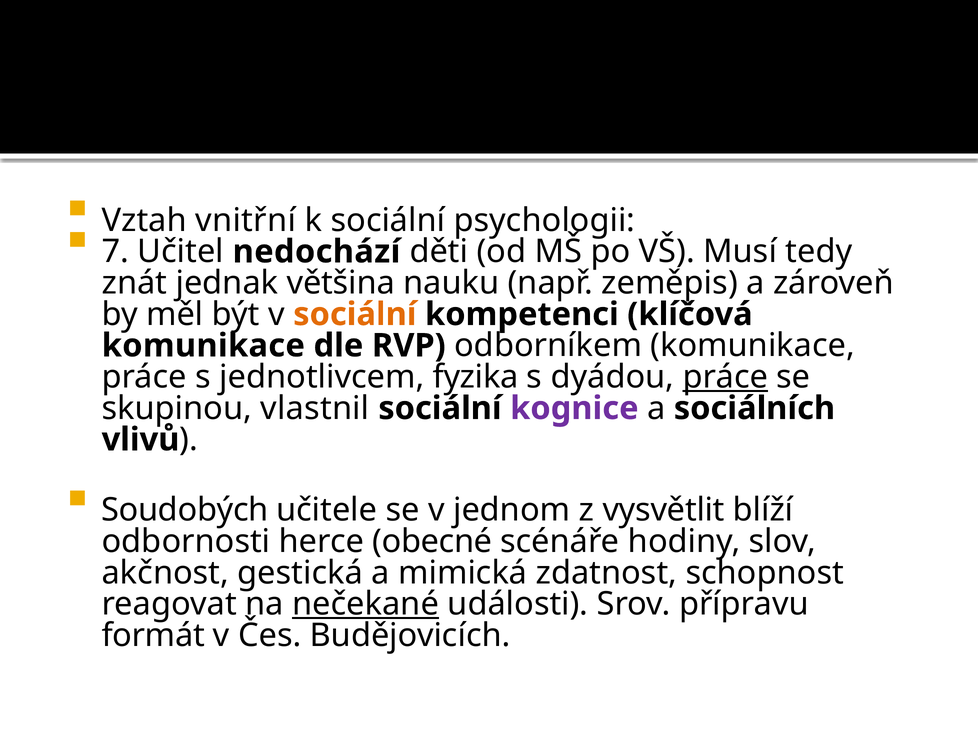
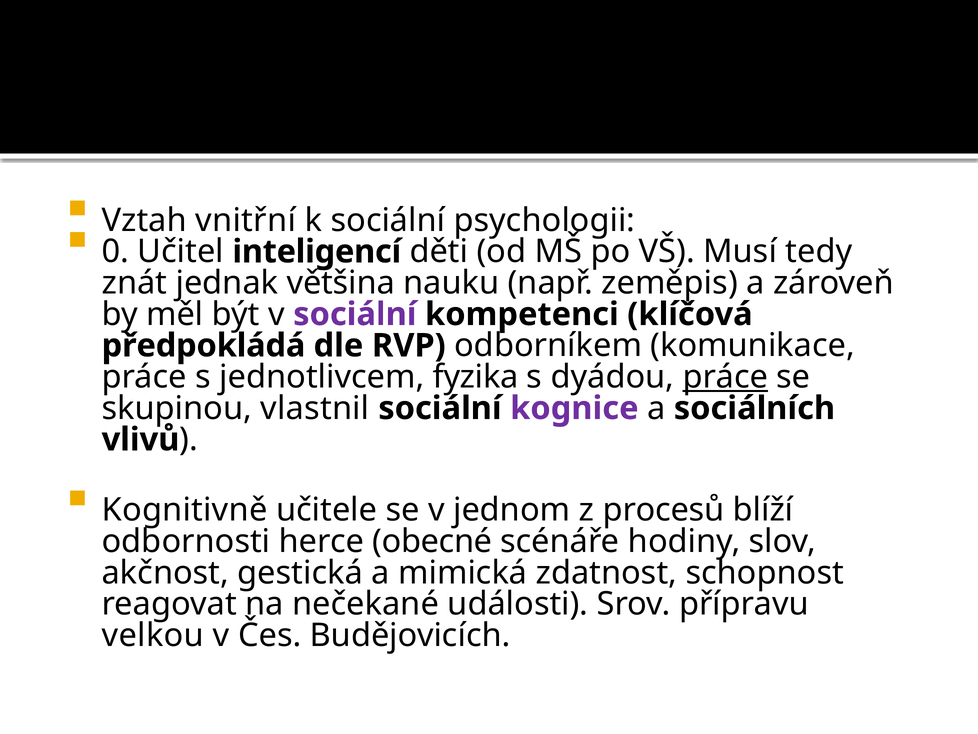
7: 7 -> 0 (115, 251)
nedochází: nedochází -> inteligencí (317, 251)
sociální colour: orange -> purple (355, 314)
komunikace: komunikace -> předpokládá (204, 345)
Soudobých: Soudobých -> Kognitivně (185, 510)
vysvětlit: vysvětlit -> procesů (664, 510)
nečekané underline: present -> none (366, 604)
formát: formát -> velkou (153, 635)
